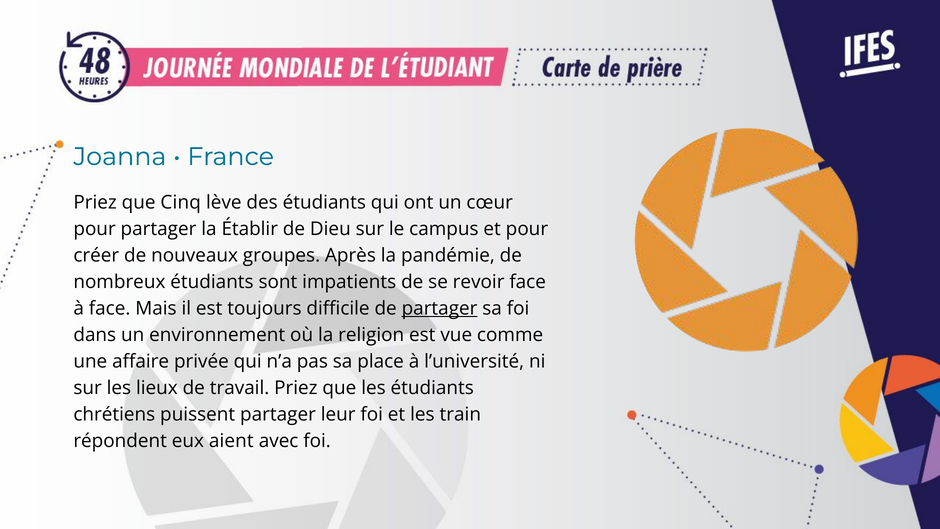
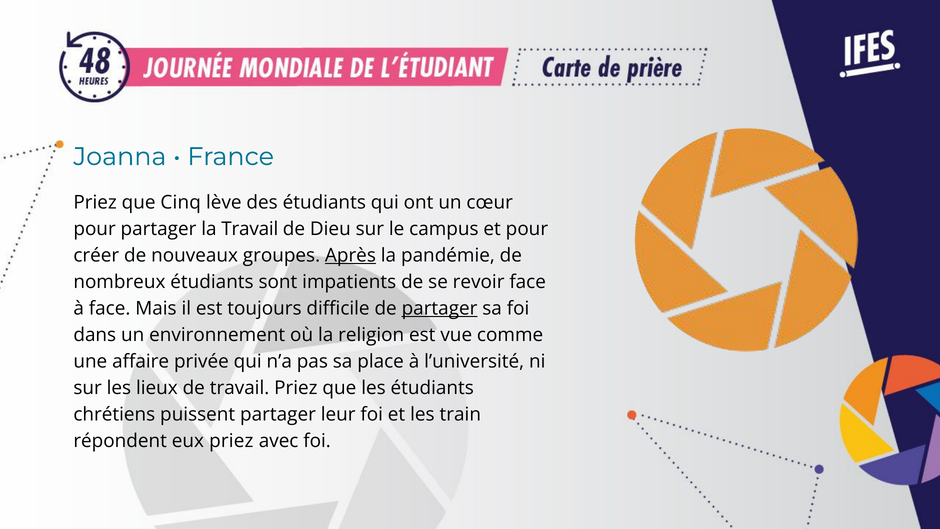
la Établir: Établir -> Travail (250, 229)
Après underline: none -> present (350, 255)
eux aient: aient -> priez (231, 441)
